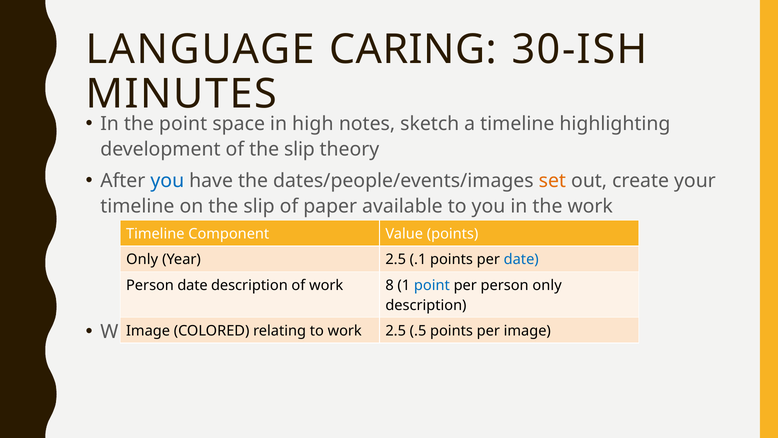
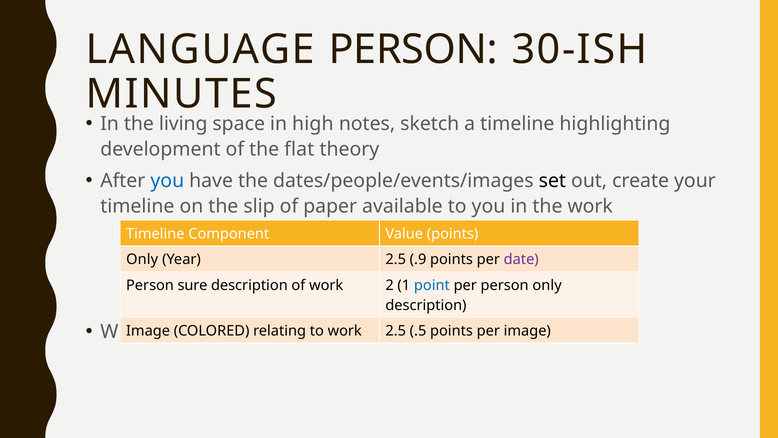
LANGUAGE CARING: CARING -> PERSON (413, 49)
the point: point -> living (183, 124)
of the slip: slip -> flat (299, 149)
set colour: orange -> black (552, 181)
.1: .1 -> .9 (418, 259)
date colour: blue -> purple (521, 259)
Person date: date -> sure (193, 285)
8: 8 -> 2 (390, 285)
